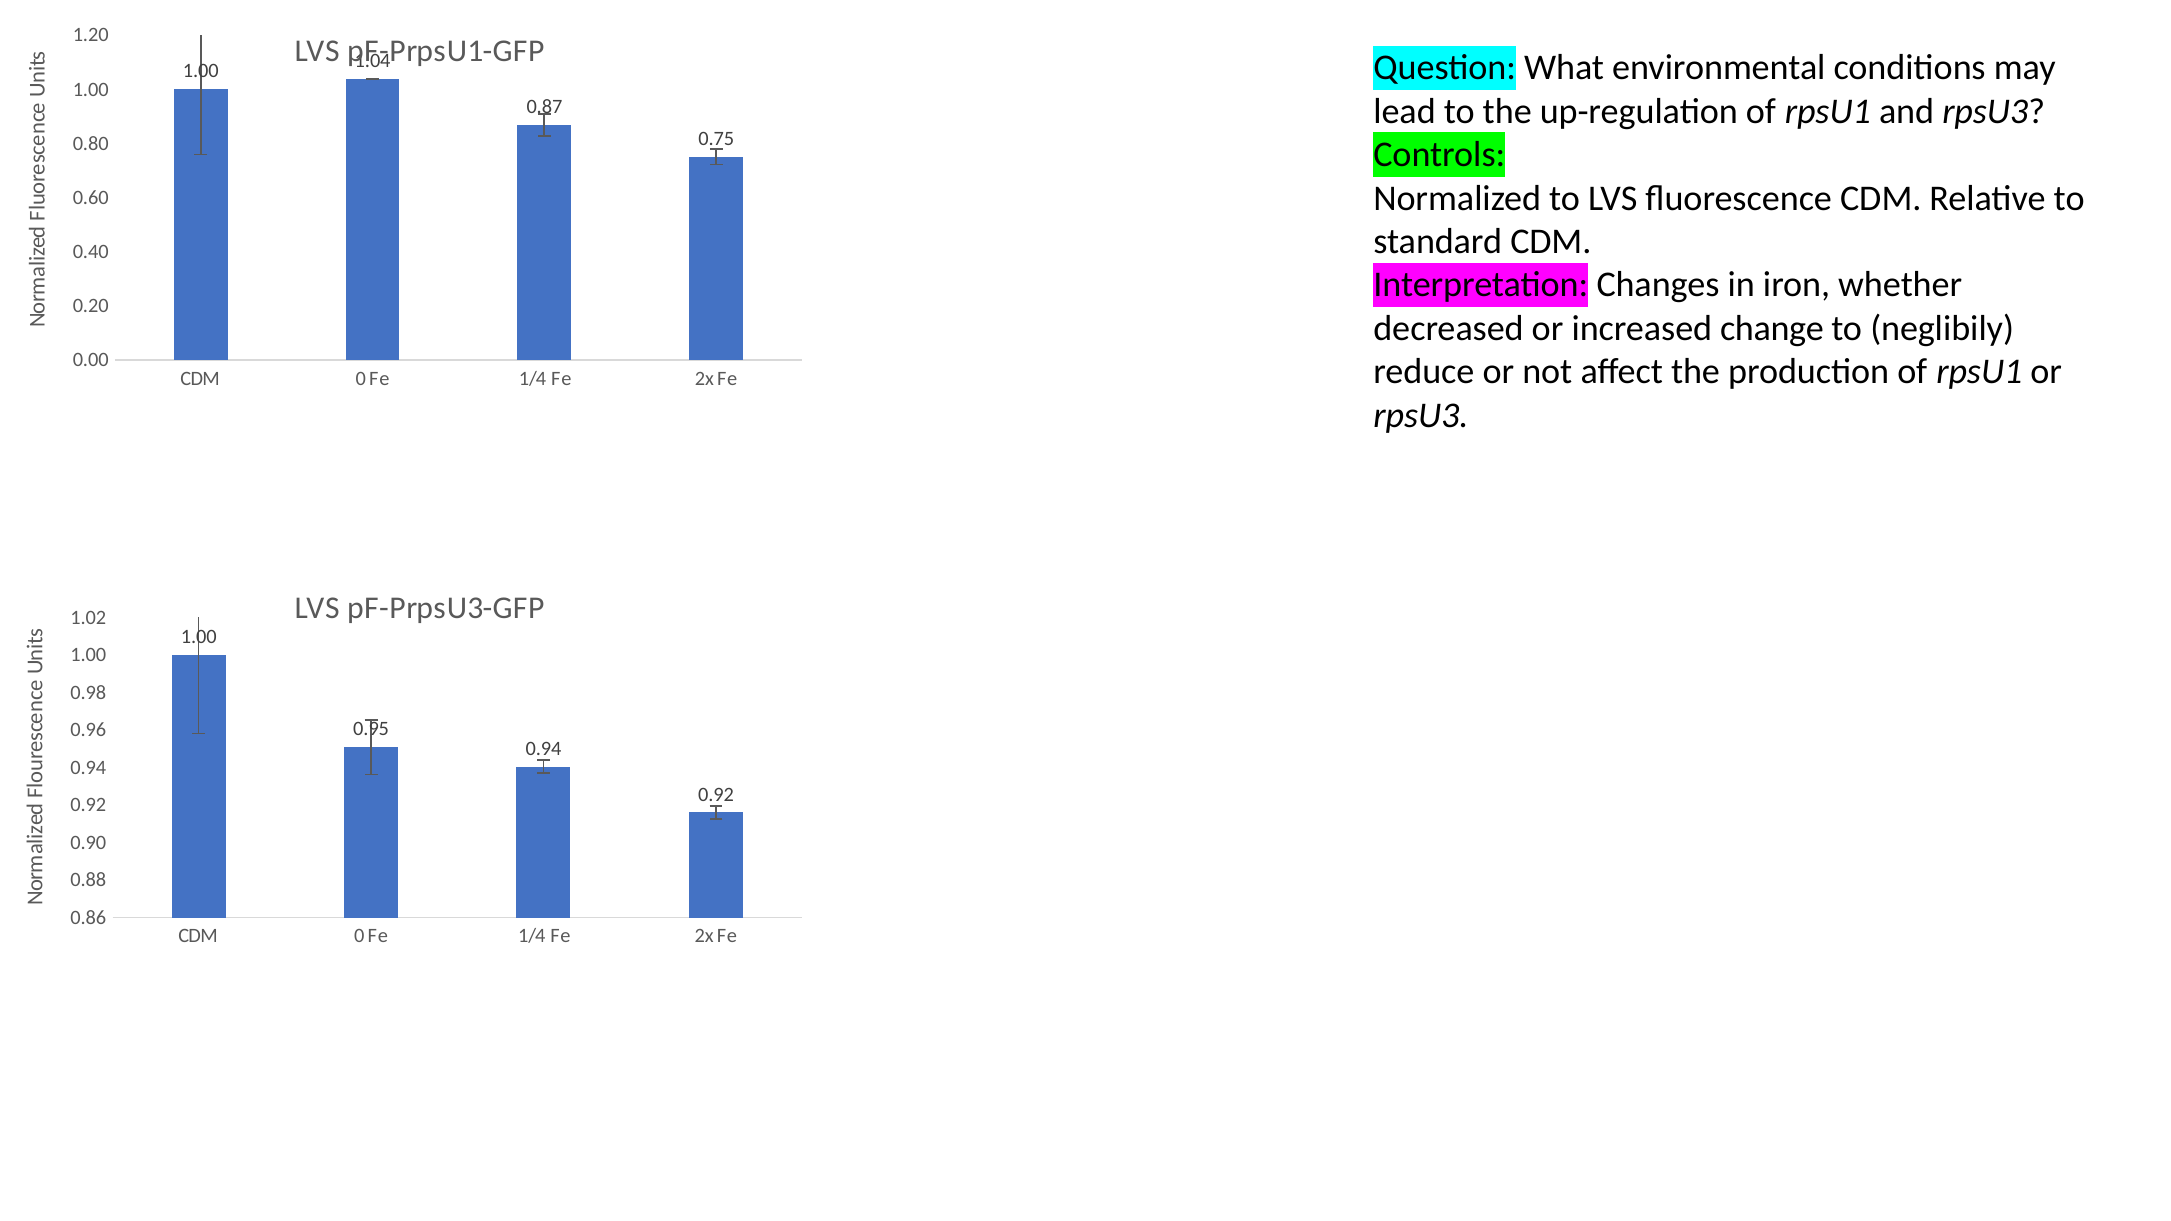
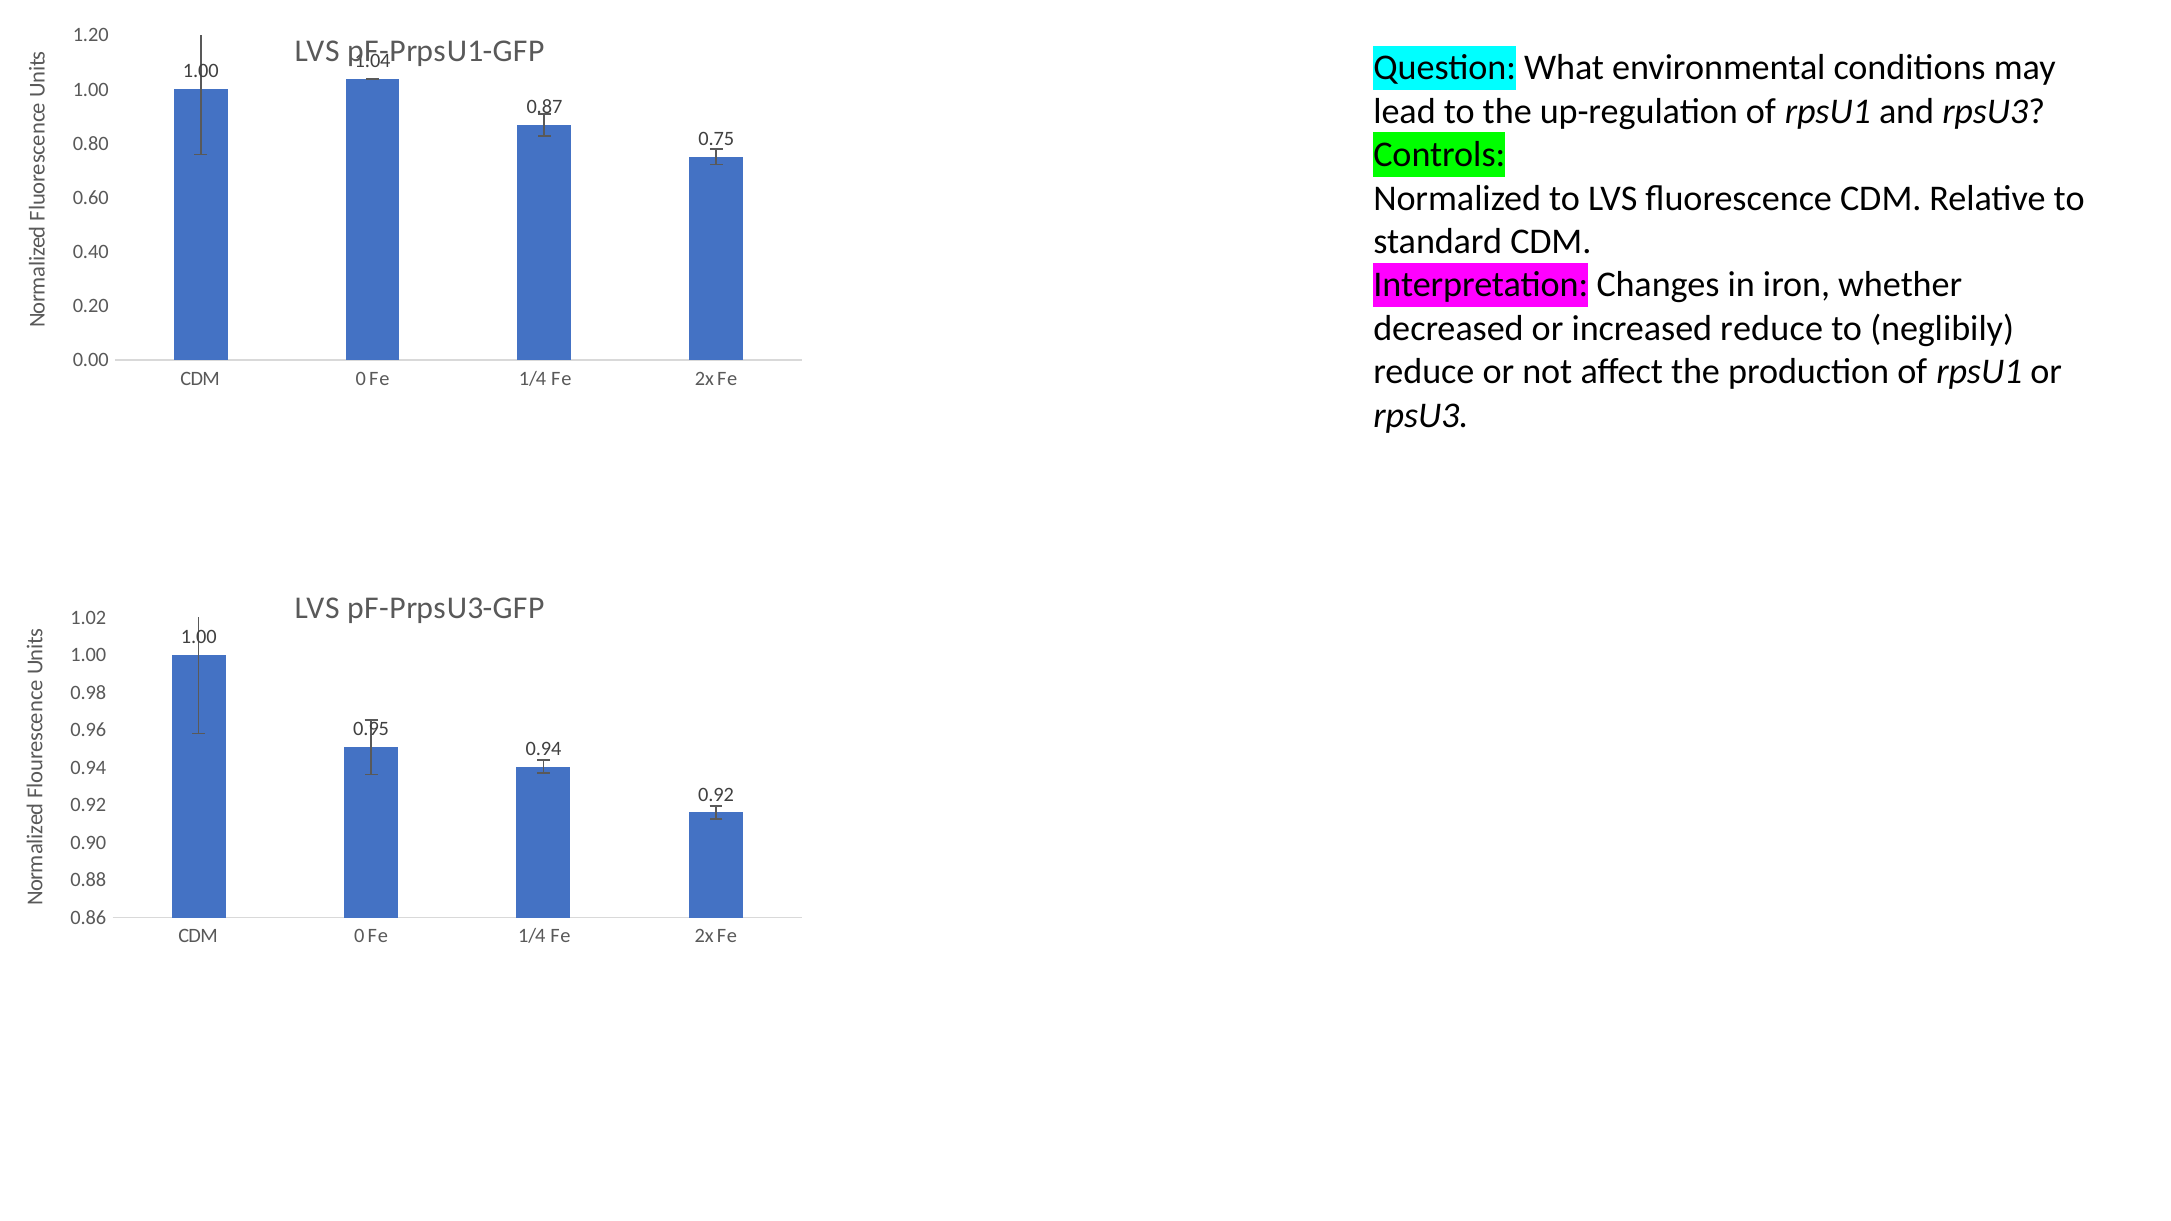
increased change: change -> reduce (1772, 328)
